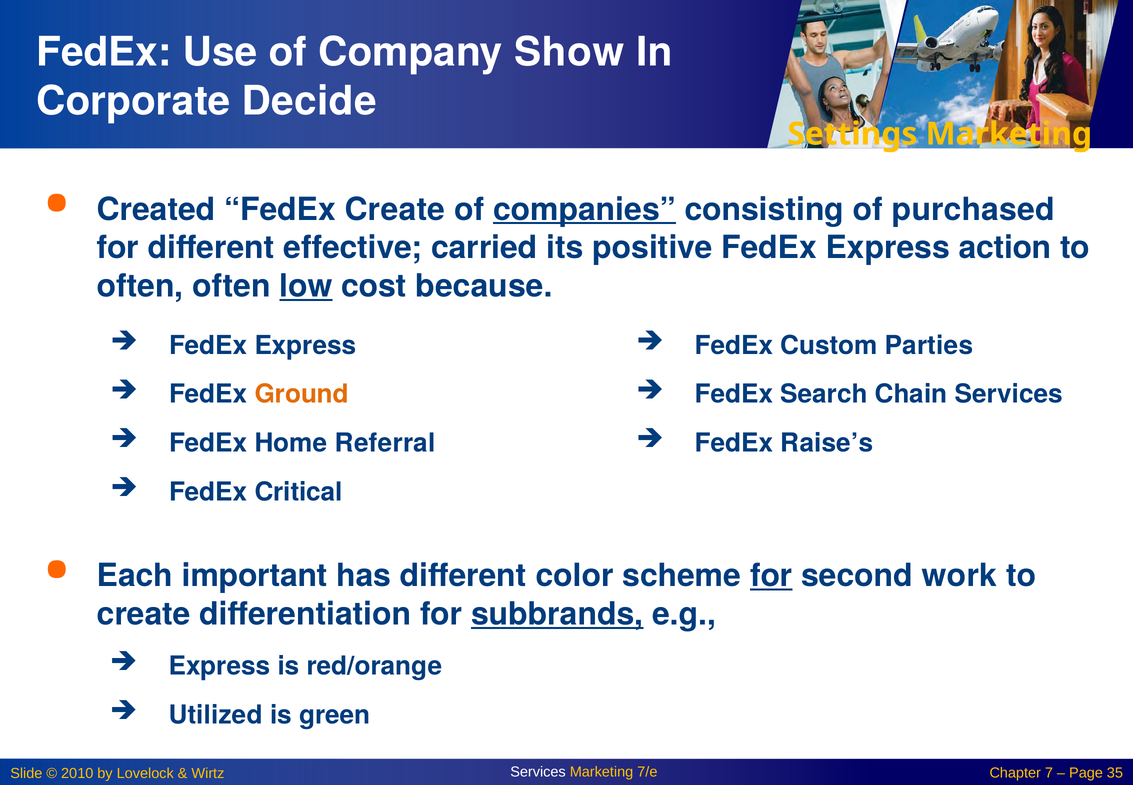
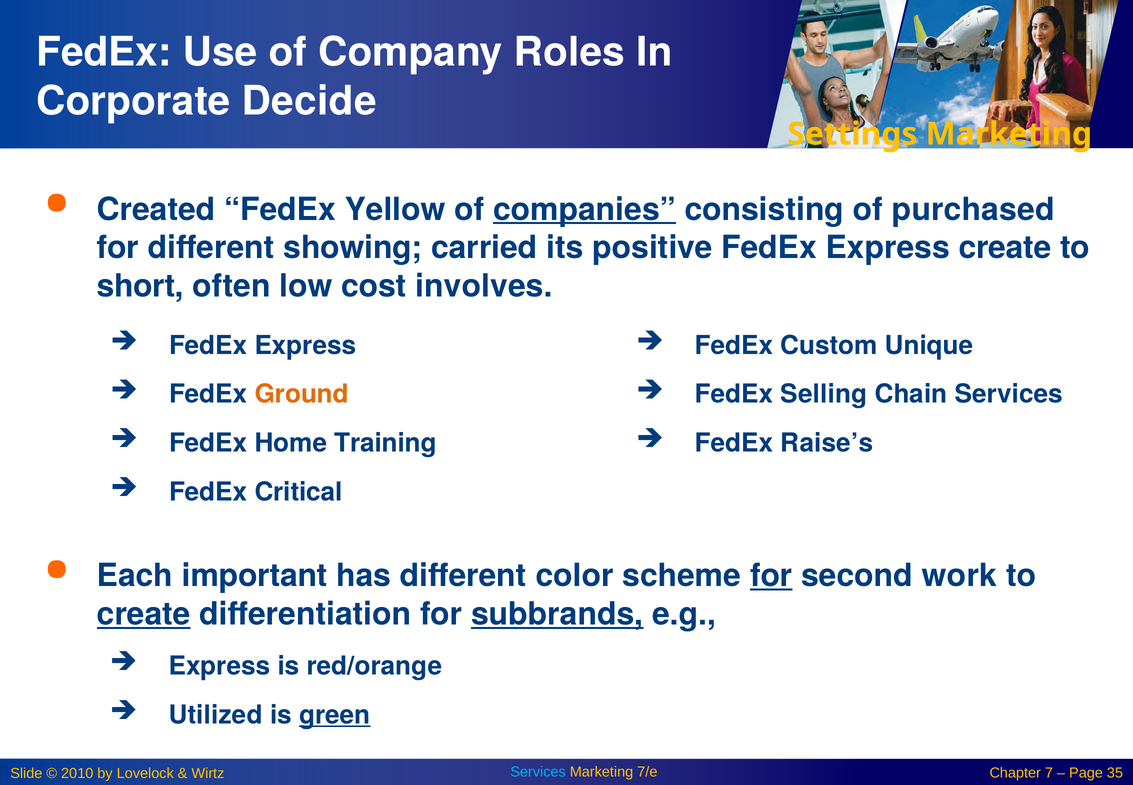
Show: Show -> Roles (569, 52)
FedEx Create: Create -> Yellow (395, 209)
effective: effective -> showing (353, 248)
Express action: action -> create (1005, 248)
often: often -> short (140, 286)
low underline: present -> none (306, 286)
because: because -> involves (484, 286)
Parties: Parties -> Unique (929, 345)
Search: Search -> Selling (824, 394)
Referral: Referral -> Training (385, 443)
create underline: none -> present (144, 614)
green underline: none -> present (335, 715)
Services colour: white -> light blue (538, 771)
